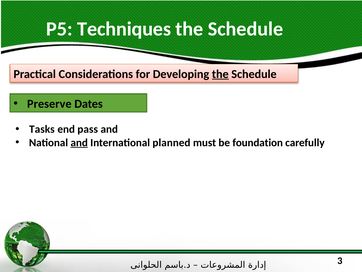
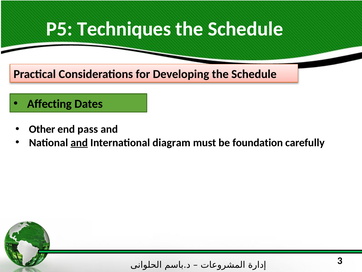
the underline: present -> none (220, 74)
Preserve: Preserve -> Affecting (49, 104)
Tasks: Tasks -> Other (42, 129)
planned: planned -> diagram (171, 142)
